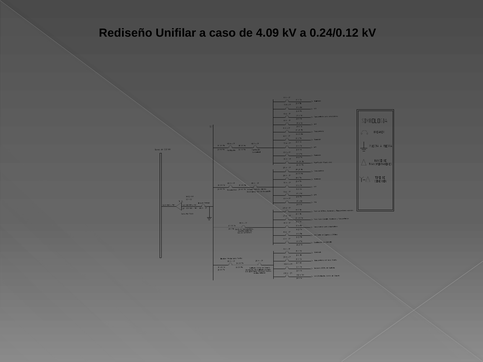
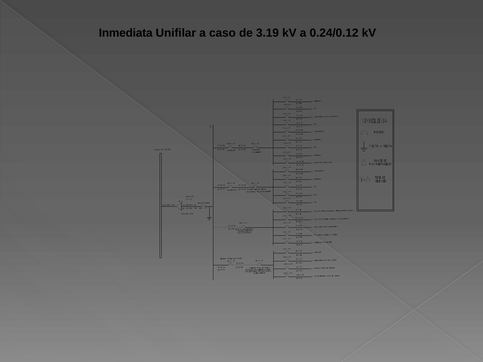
Rediseño: Rediseño -> Inmediata (126, 33)
4.09: 4.09 -> 3.19 (267, 33)
